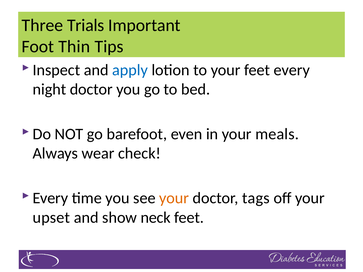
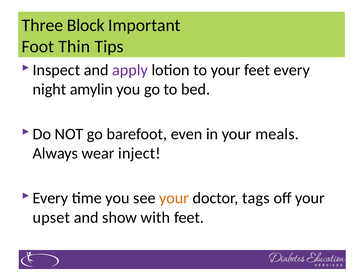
Trials: Trials -> Block (86, 25)
apply colour: blue -> purple (130, 70)
night doctor: doctor -> amylin (91, 89)
check: check -> inject (139, 154)
neck: neck -> with (155, 218)
